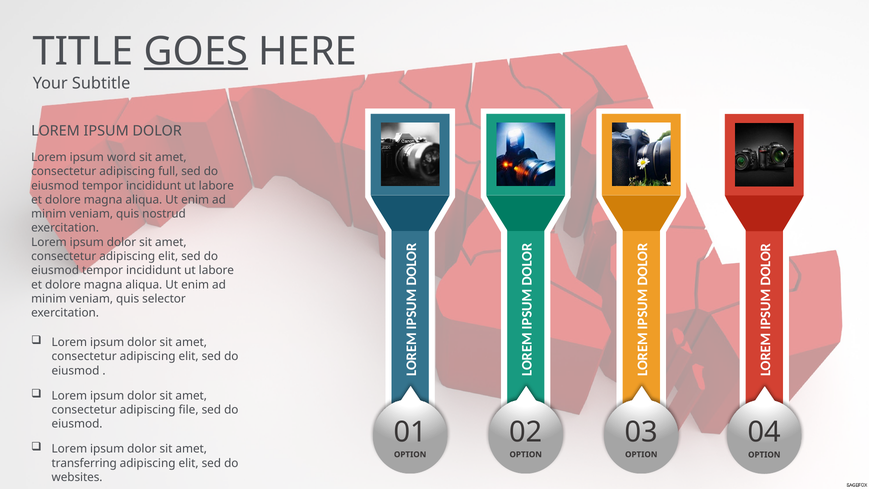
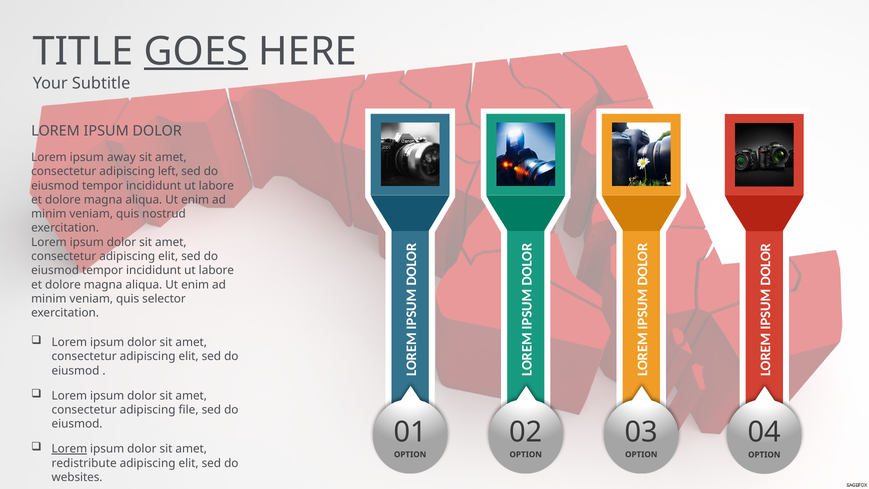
word: word -> away (121, 157)
full: full -> left (168, 171)
Lorem underline: none -> present (69, 449)
transferring: transferring -> redistribute (84, 463)
